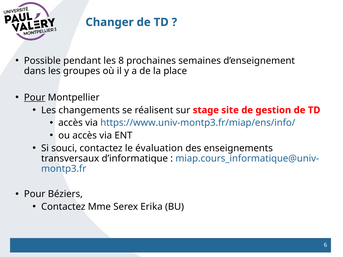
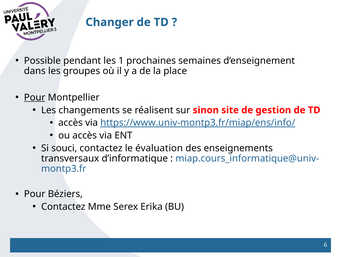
8: 8 -> 1 (121, 61)
stage: stage -> sinon (206, 110)
https://www.univ-montp3.fr/miap/ens/info/ underline: none -> present (198, 123)
